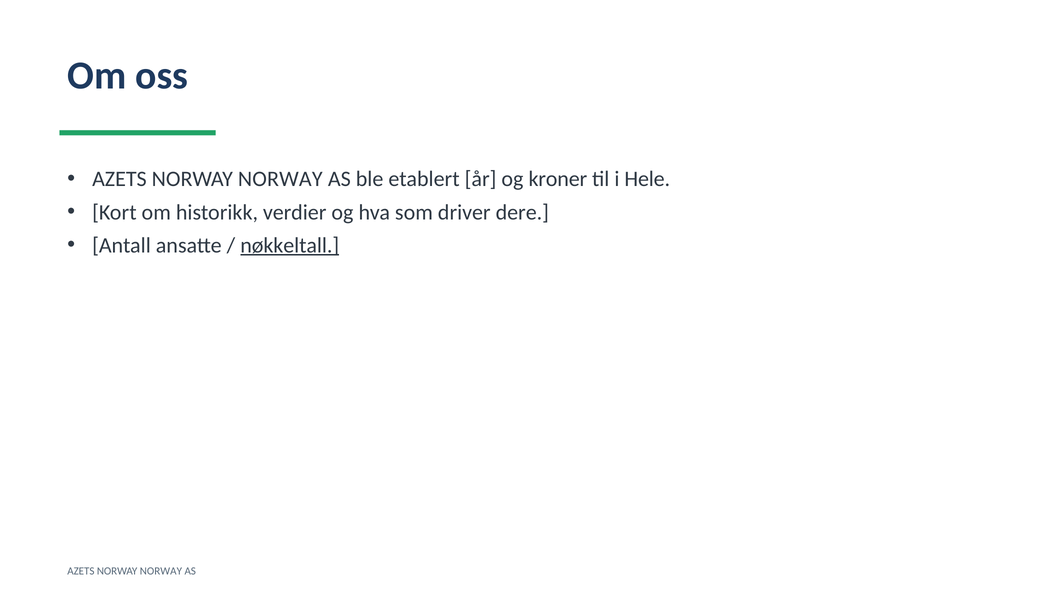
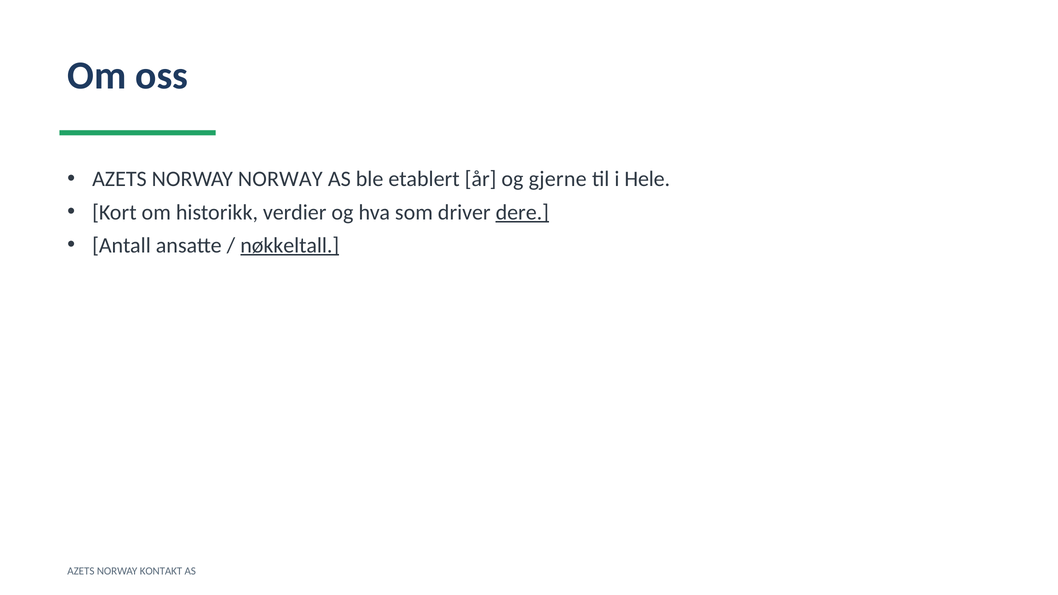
kroner: kroner -> gjerne (558, 179)
dere underline: none -> present (522, 212)
NORWAY: NORWAY -> KONTAKT (161, 571)
